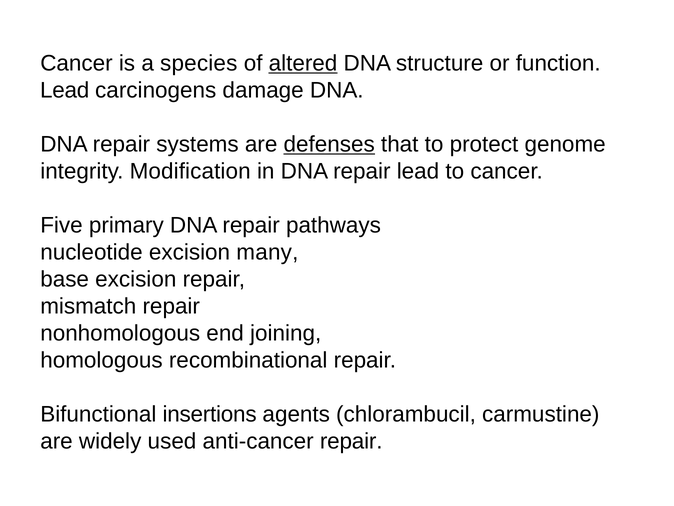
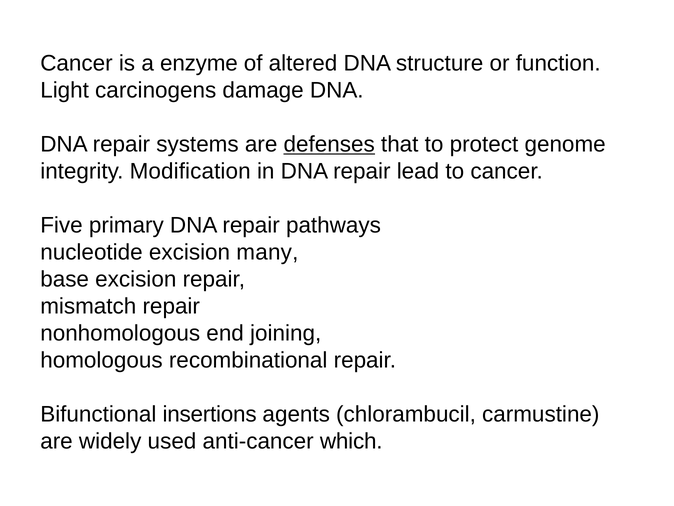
species: species -> enzyme (199, 63)
altered underline: present -> none (303, 63)
Lead: Lead -> Light (65, 90)
anti-cancer repair: repair -> which (351, 441)
